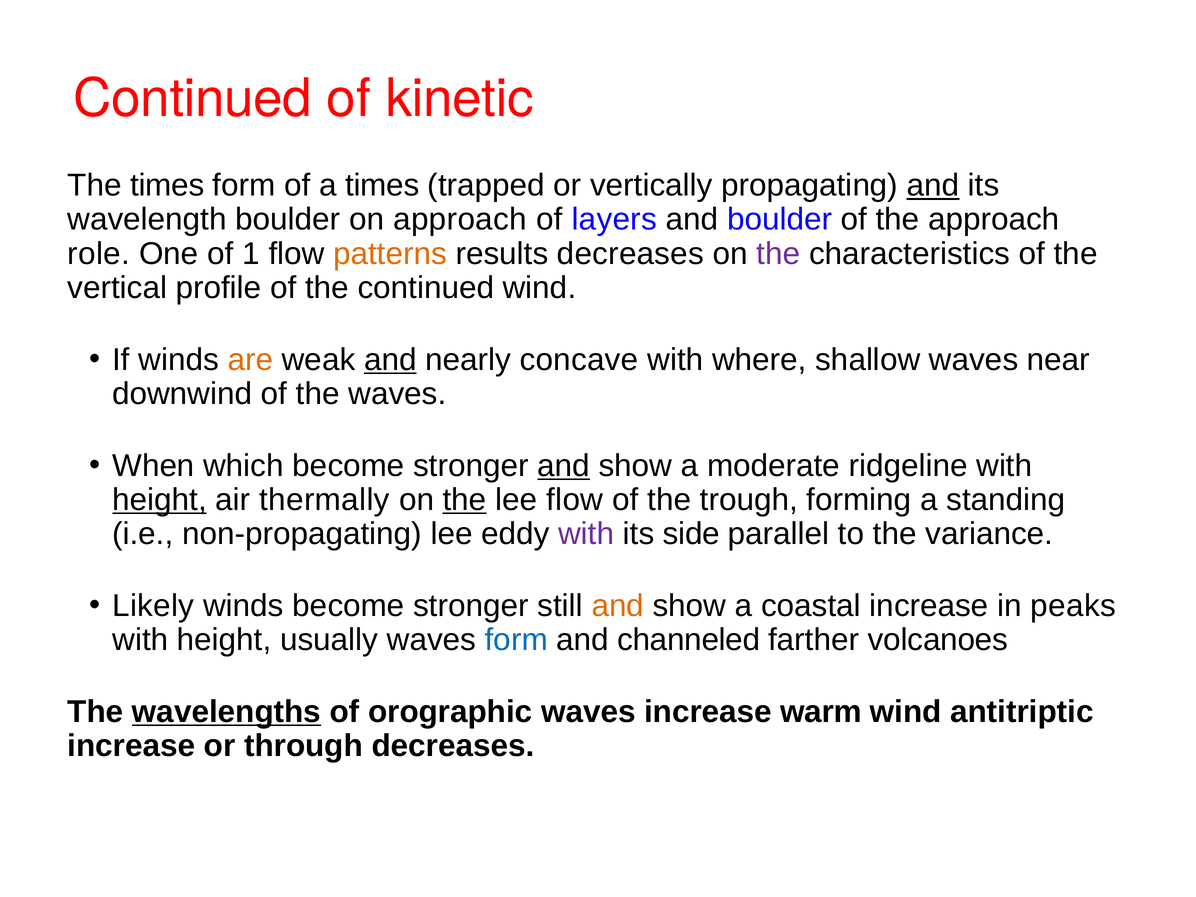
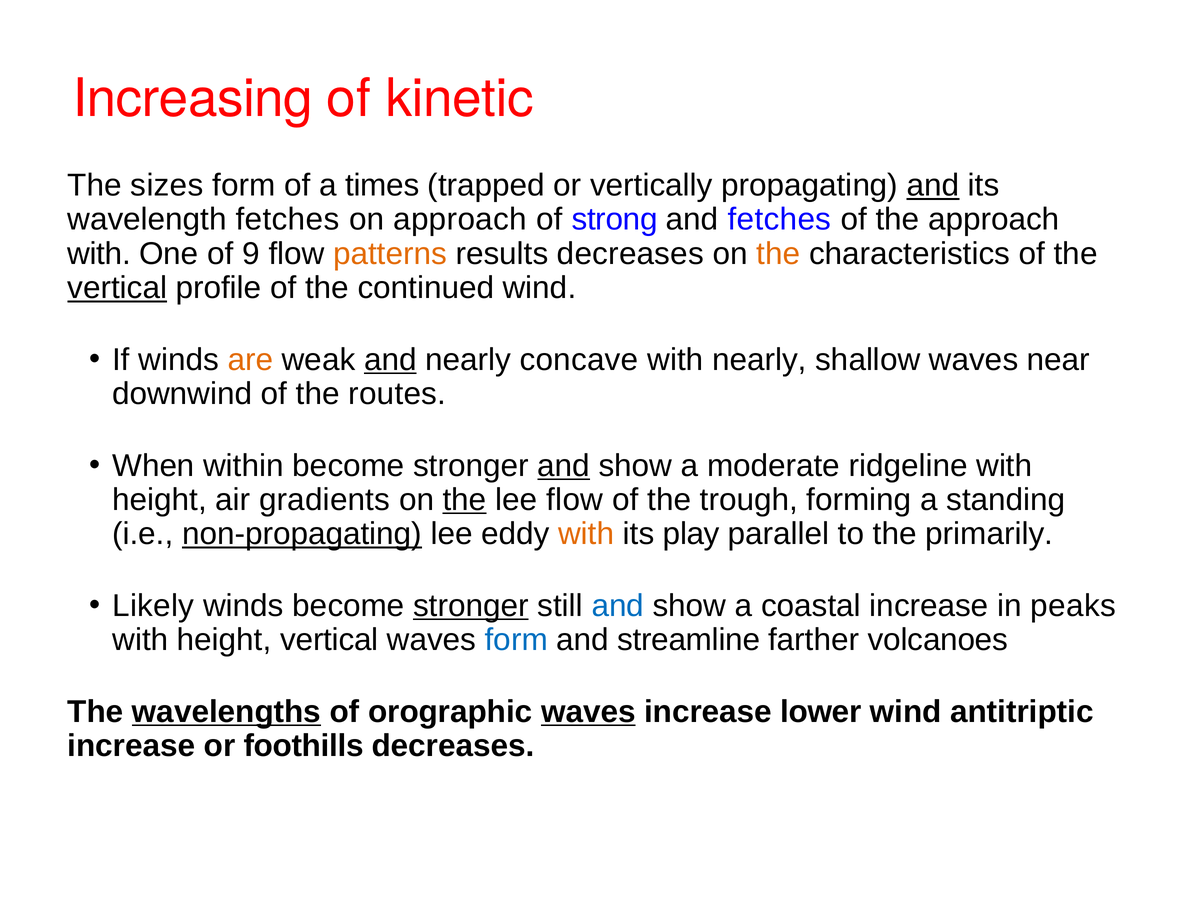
Continued: Continued -> Increasing (193, 99)
The times: times -> sizes (167, 185)
wavelength boulder: boulder -> fetches (288, 220)
layers: layers -> strong (615, 220)
and boulder: boulder -> fetches (779, 220)
role: role -> with (99, 254)
1: 1 -> 9 (251, 254)
the colour: purple -> orange (778, 254)
vertical underline: none -> present (117, 288)
with where: where -> nearly (759, 360)
the waves: waves -> routes (397, 394)
which: which -> within (243, 466)
height underline: present -> none (160, 500)
thermally: thermally -> gradients (325, 500)
non-propagating underline: none -> present (302, 534)
with colour: purple -> orange (586, 534)
side: side -> play (691, 534)
variance: variance -> primarily (989, 534)
stronger underline: none -> present (471, 606)
and colour: orange -> blue (618, 606)
height usually: usually -> vertical (329, 640)
channeled: channeled -> streamline (689, 640)
waves underline: none -> present (588, 712)
warm: warm -> lower (821, 712)
through: through -> foothills (304, 746)
